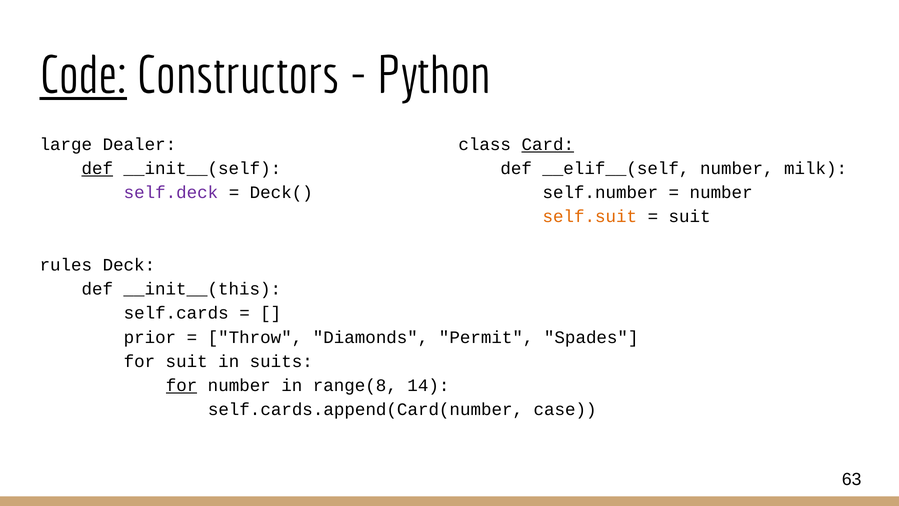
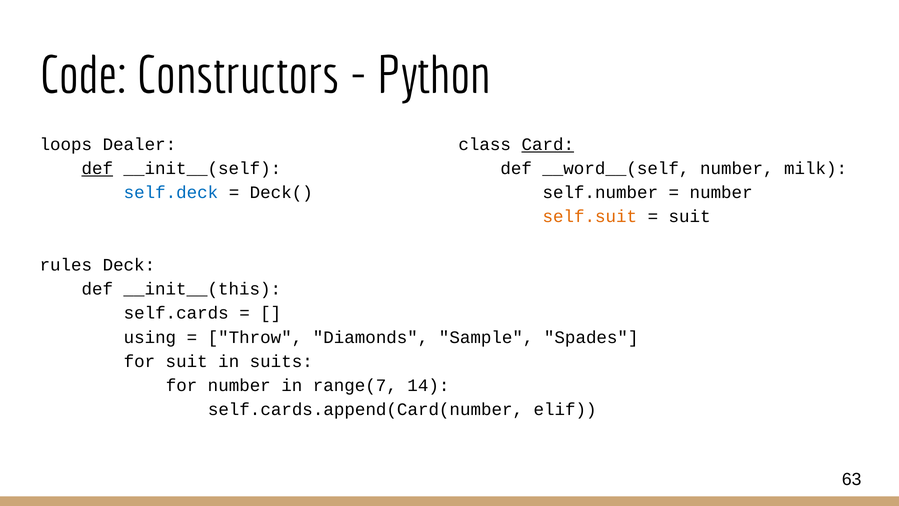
Code underline: present -> none (83, 76)
large: large -> loops (66, 144)
__elif__(self: __elif__(self -> __word__(self (616, 168)
self.deck colour: purple -> blue (171, 192)
prior: prior -> using (150, 337)
Permit: Permit -> Sample (486, 337)
for underline: present -> none (182, 385)
range(8: range(8 -> range(7 (355, 385)
case: case -> elif (565, 409)
